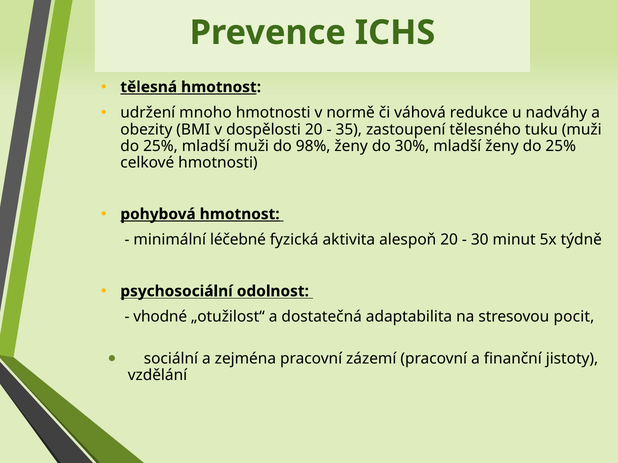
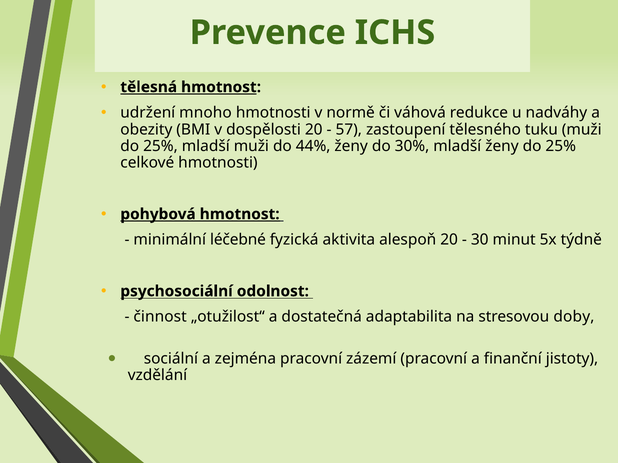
35: 35 -> 57 (349, 130)
98%: 98% -> 44% (313, 146)
vhodné: vhodné -> činnost (160, 317)
pocit: pocit -> doby (574, 317)
